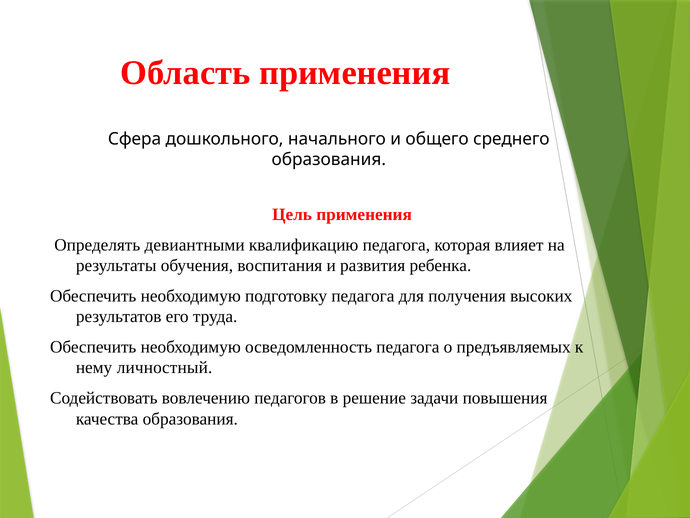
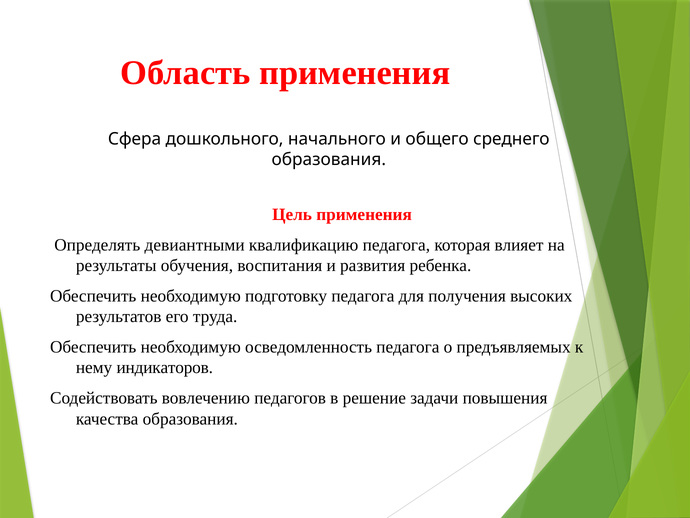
личностный: личностный -> индикаторов (165, 367)
